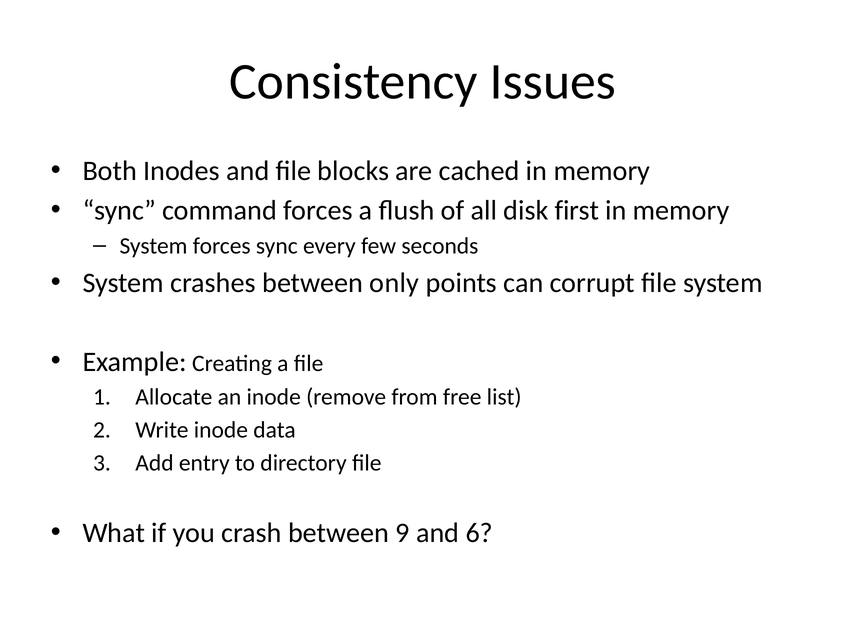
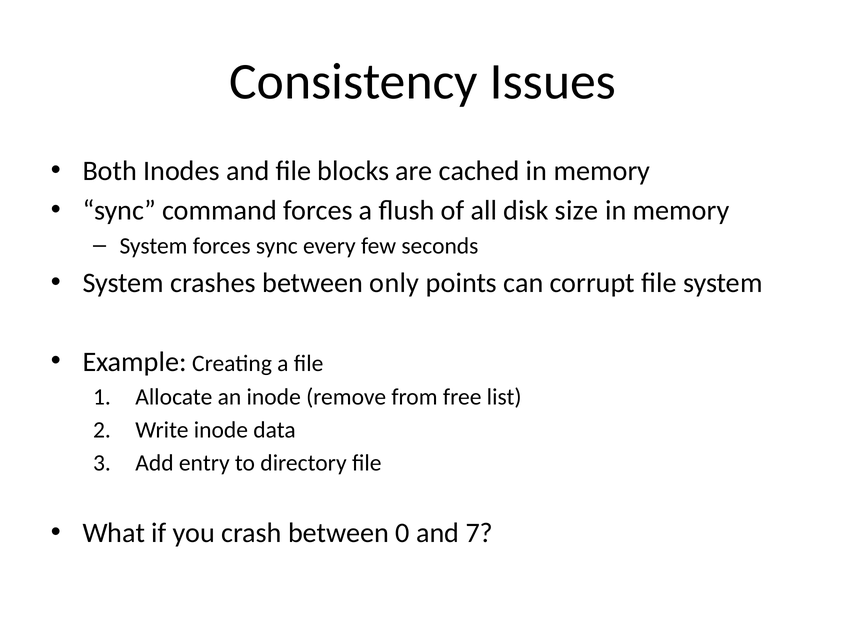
first: first -> size (577, 211)
9: 9 -> 0 (403, 533)
6: 6 -> 7 (479, 533)
